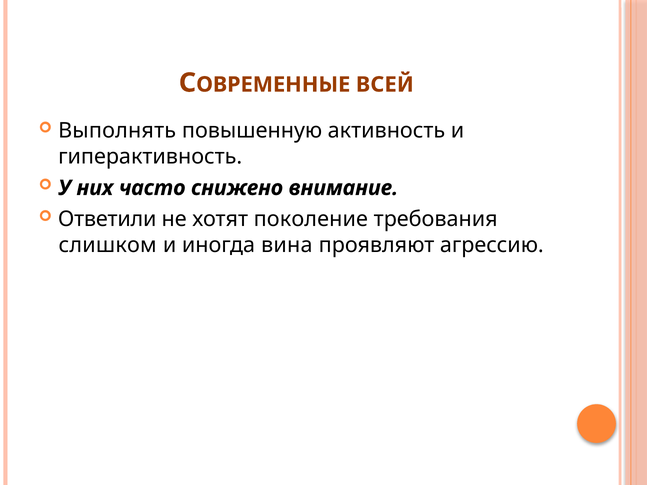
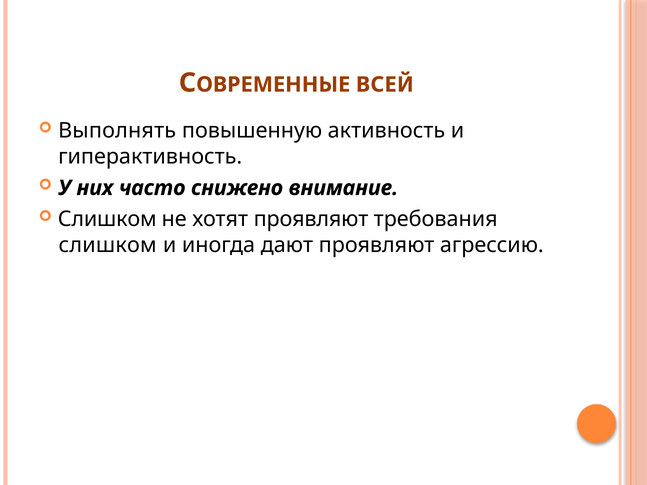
Ответили: Ответили -> Слишком (107, 219)
хотят поколение: поколение -> проявляют (311, 219)
вина: вина -> дают (287, 245)
